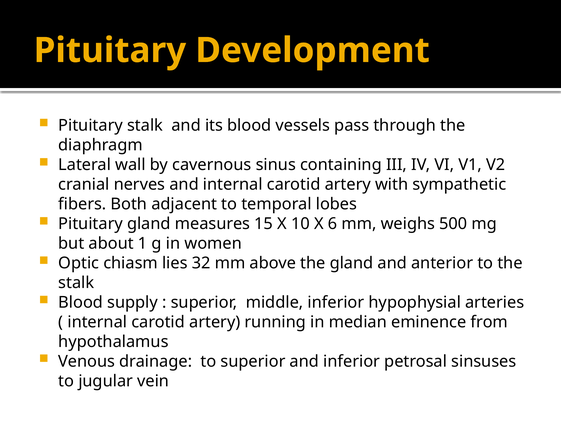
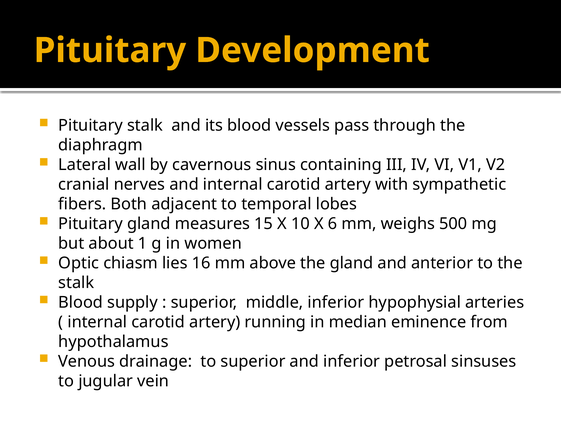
32: 32 -> 16 (201, 263)
